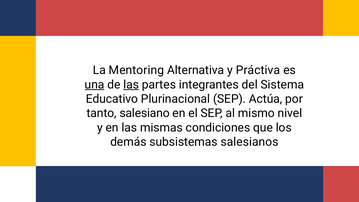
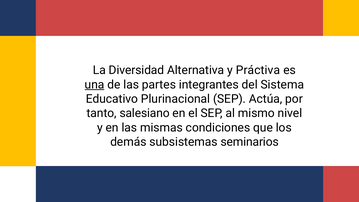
Mentoring: Mentoring -> Diversidad (136, 70)
las underline: present -> none (131, 85)
salesianos: salesianos -> seminarios (250, 142)
